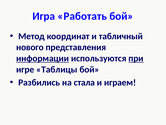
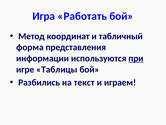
нового: нового -> форма (30, 47)
информации underline: present -> none (43, 58)
стала: стала -> текст (84, 82)
